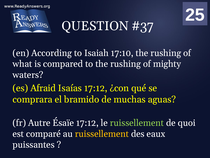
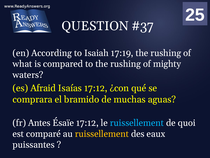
17:10: 17:10 -> 17:19 (122, 53)
Autre: Autre -> Antes (39, 123)
ruissellement colour: light green -> light blue (137, 123)
